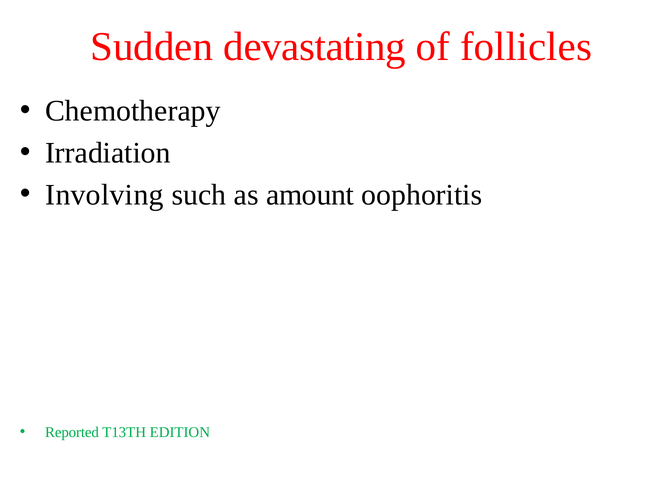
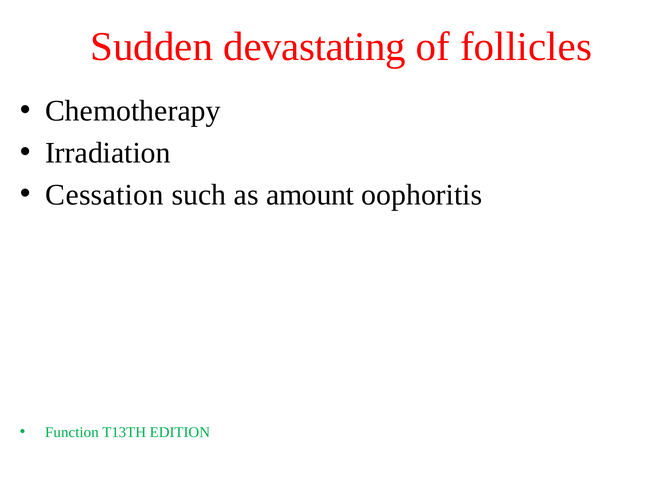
Involving: Involving -> Cessation (104, 195)
Reported: Reported -> Function (72, 432)
